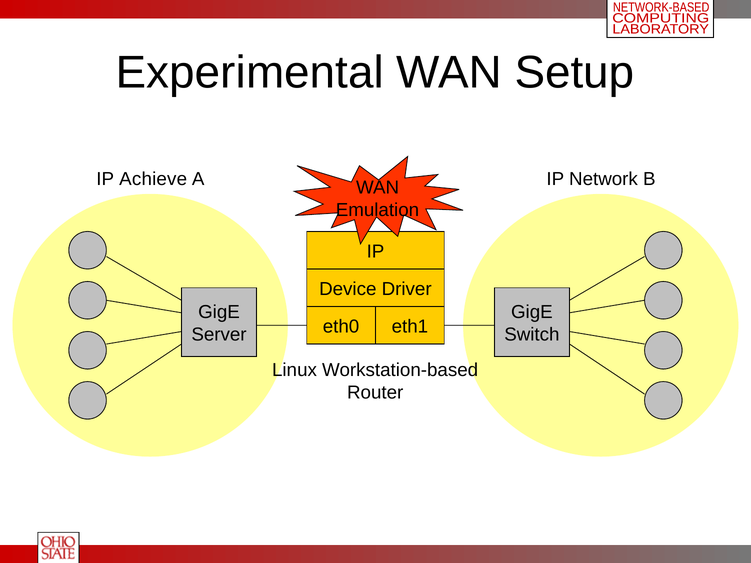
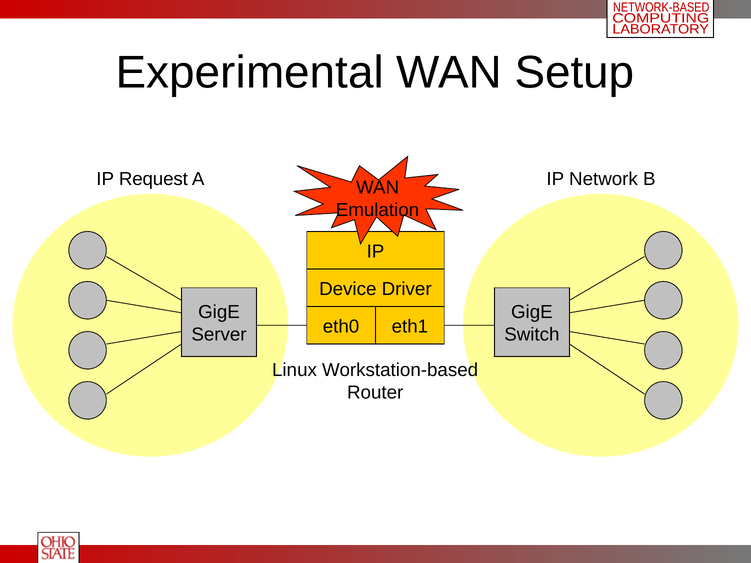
Achieve: Achieve -> Request (153, 179)
